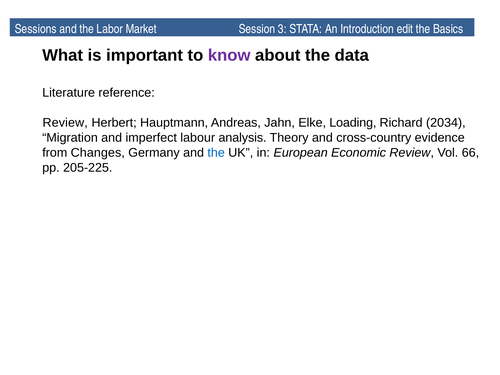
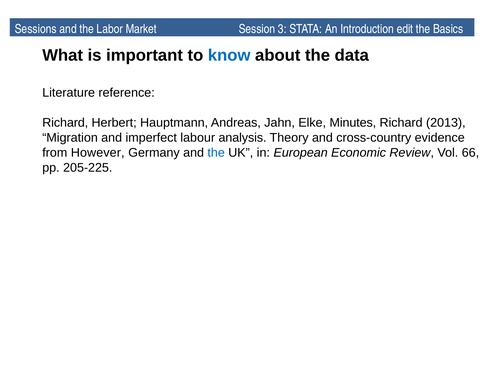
know colour: purple -> blue (229, 55)
Review: Review -> Richard (65, 123)
Loading: Loading -> Minutes (353, 123)
2034: 2034 -> 2013 (446, 123)
Changes: Changes -> However (98, 153)
